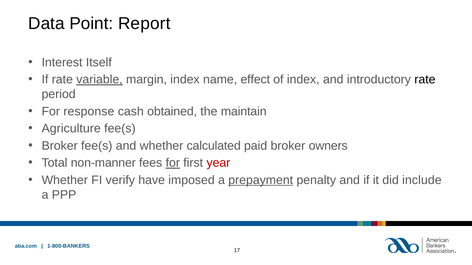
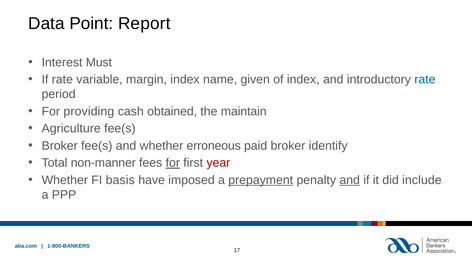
Itself: Itself -> Must (99, 63)
variable underline: present -> none (99, 80)
effect: effect -> given (255, 80)
rate colour: black -> blue (425, 80)
response: response -> providing (89, 112)
calculated: calculated -> erroneous (214, 146)
owners: owners -> identify (328, 146)
verify: verify -> basis (120, 180)
and underline: none -> present (350, 180)
